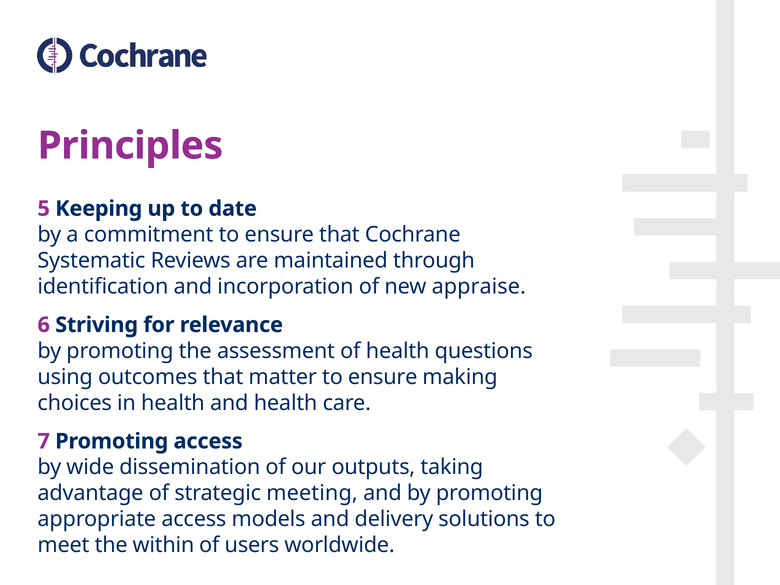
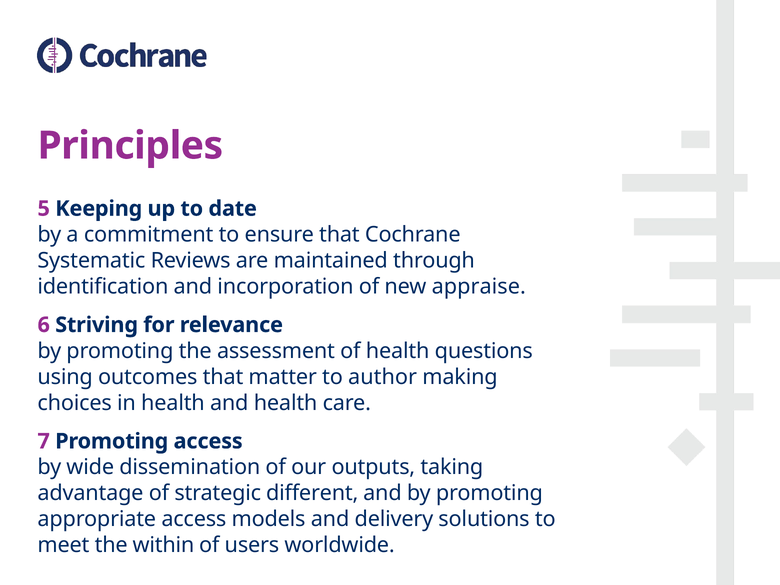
matter to ensure: ensure -> author (383, 377)
meeting: meeting -> different (312, 493)
